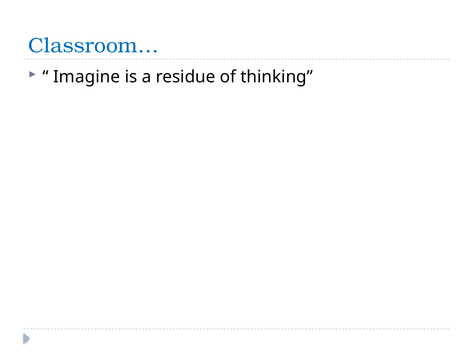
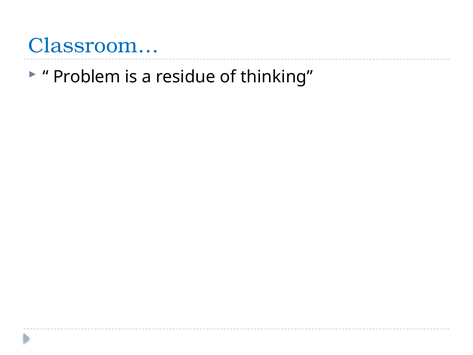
Imagine: Imagine -> Problem (87, 77)
